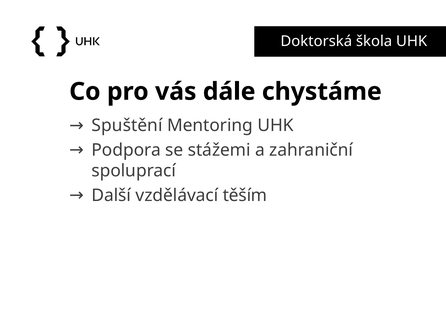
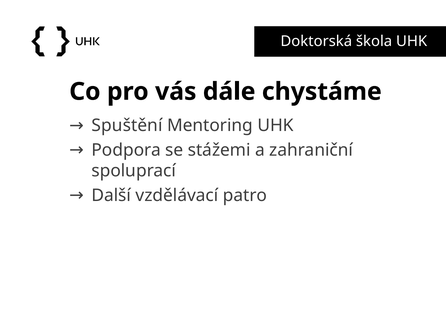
těším: těším -> patro (245, 195)
